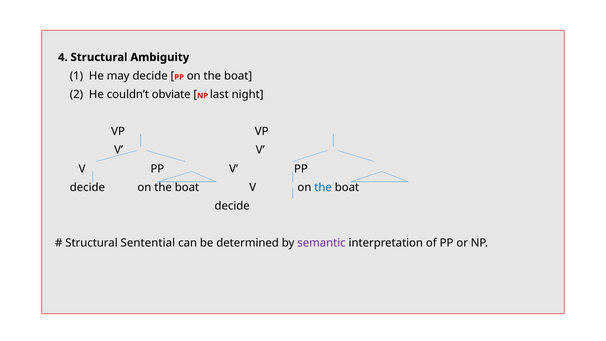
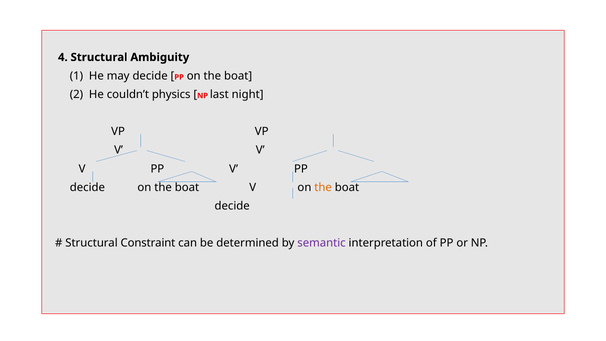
obviate: obviate -> physics (171, 94)
the colour: blue -> orange (323, 187)
Sentential: Sentential -> Constraint (148, 243)
